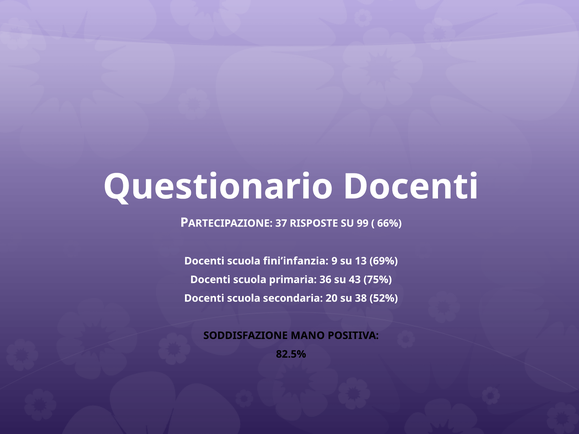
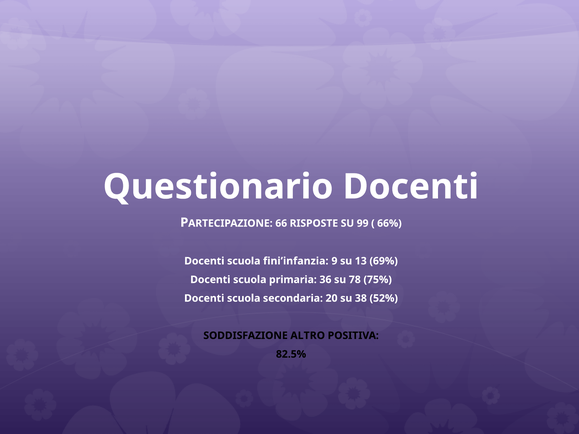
37: 37 -> 66 (281, 223)
43: 43 -> 78 (355, 280)
MANO: MANO -> ALTRO (308, 336)
